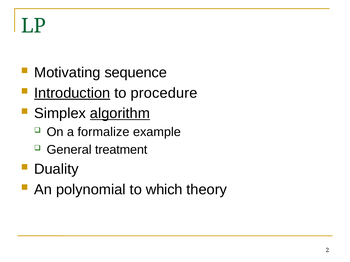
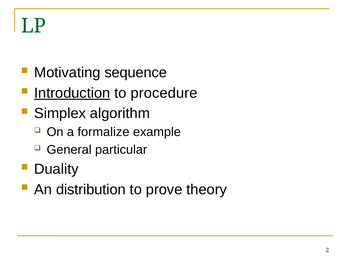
algorithm underline: present -> none (120, 114)
treatment: treatment -> particular (121, 150)
polynomial: polynomial -> distribution (91, 190)
which: which -> prove (164, 190)
